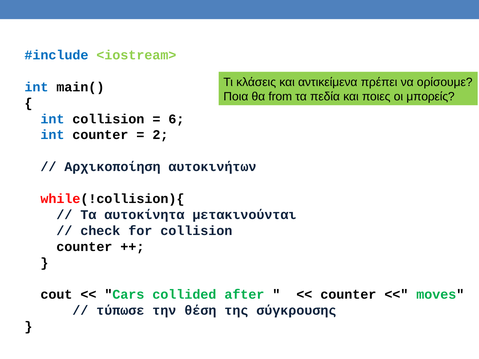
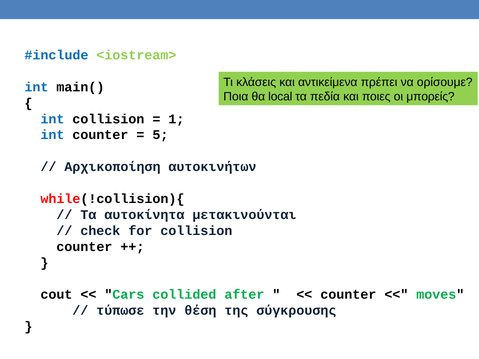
from: from -> local (280, 97)
6: 6 -> 1 (176, 119)
2: 2 -> 5 (160, 135)
